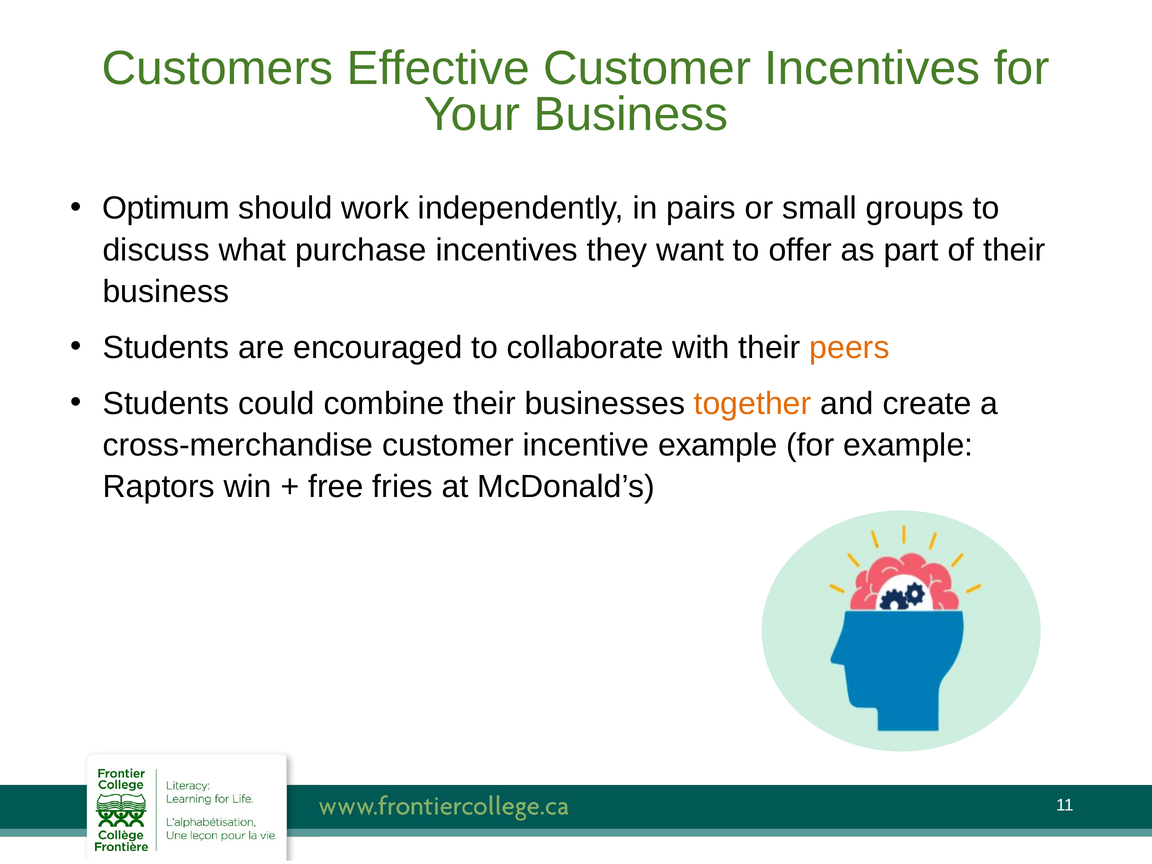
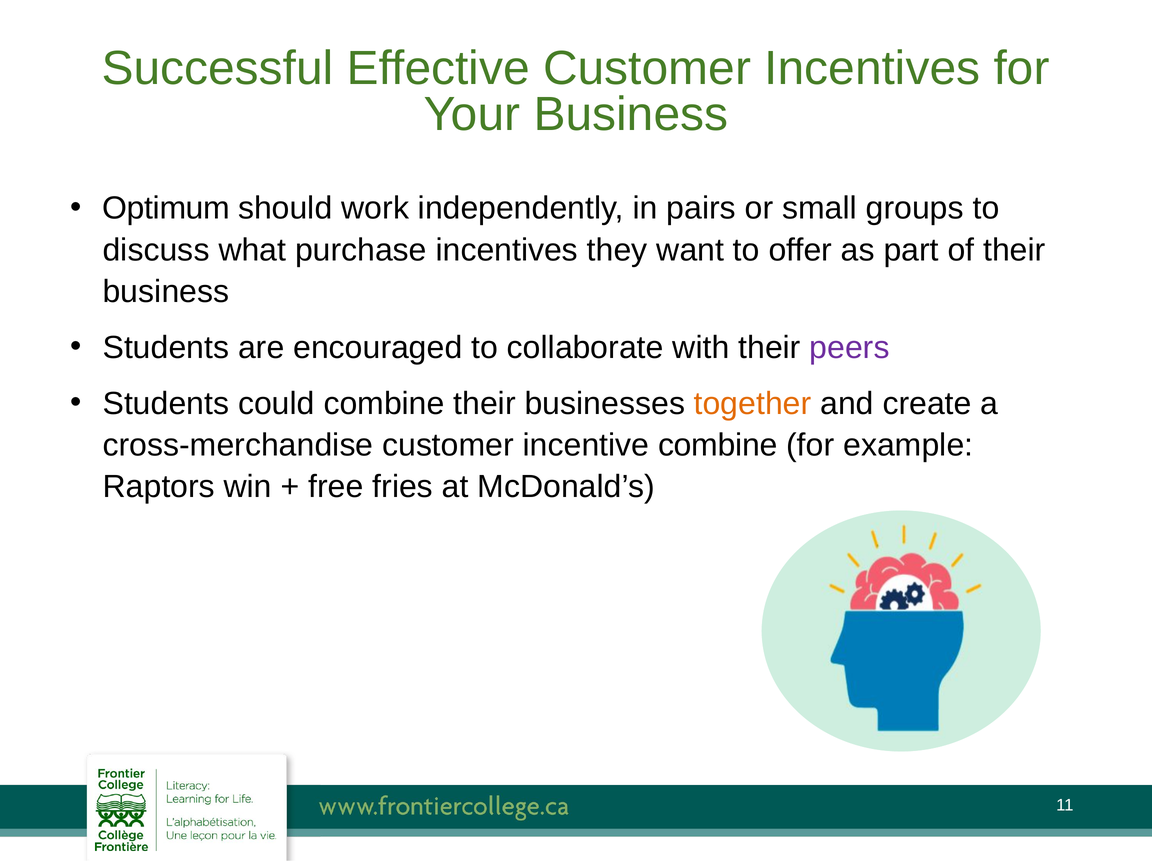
Customers: Customers -> Successful (218, 69)
peers colour: orange -> purple (850, 348)
incentive example: example -> combine (718, 445)
